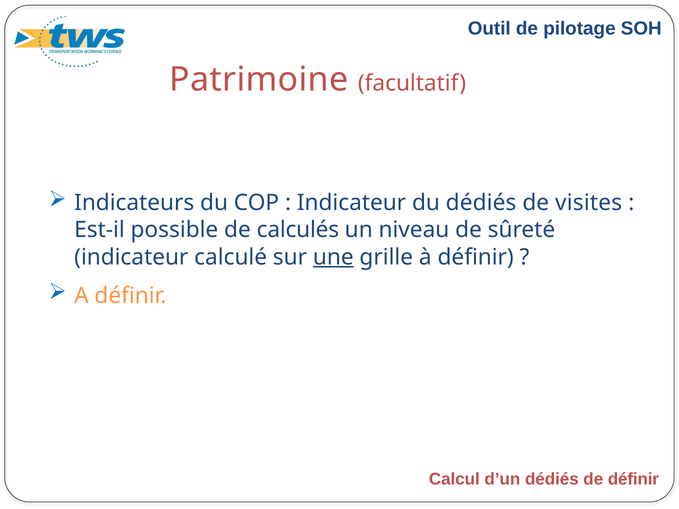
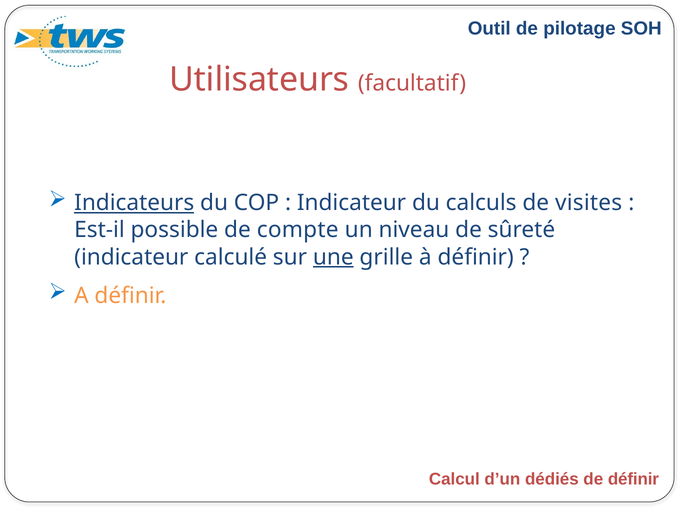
Patrimoine: Patrimoine -> Utilisateurs (259, 79)
Indicateurs underline: none -> present (134, 203)
du dédiés: dédiés -> calculs (481, 203)
calculés: calculés -> compte (298, 230)
